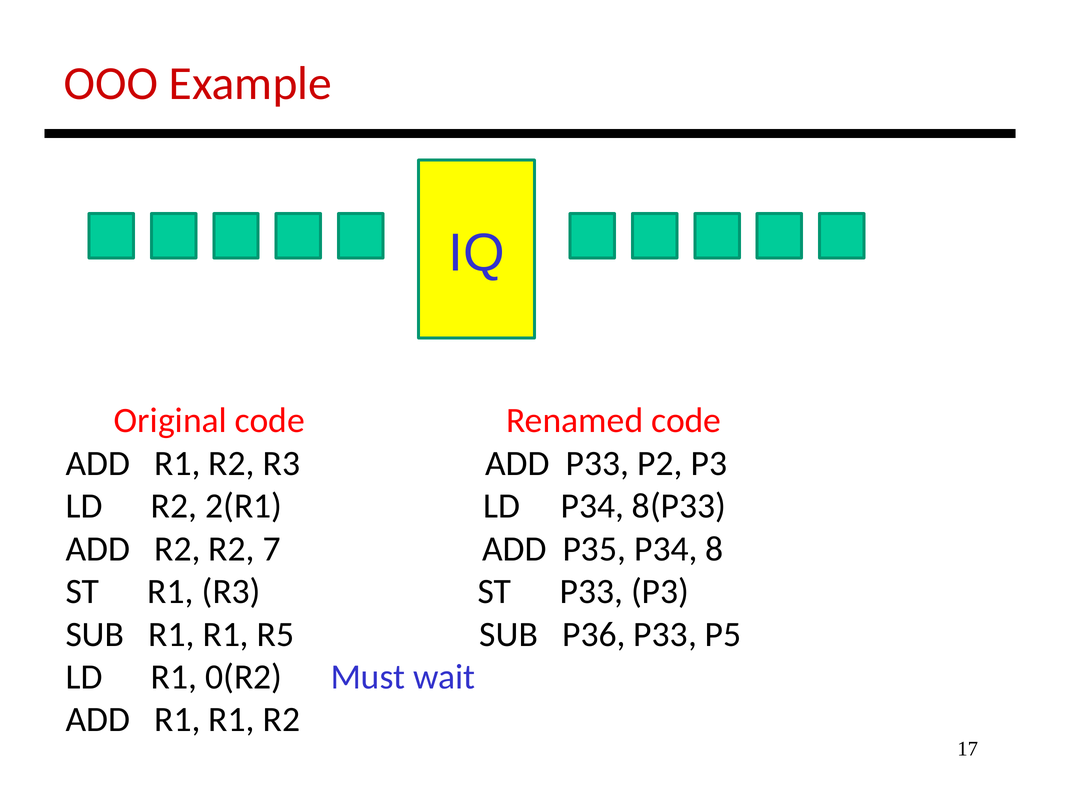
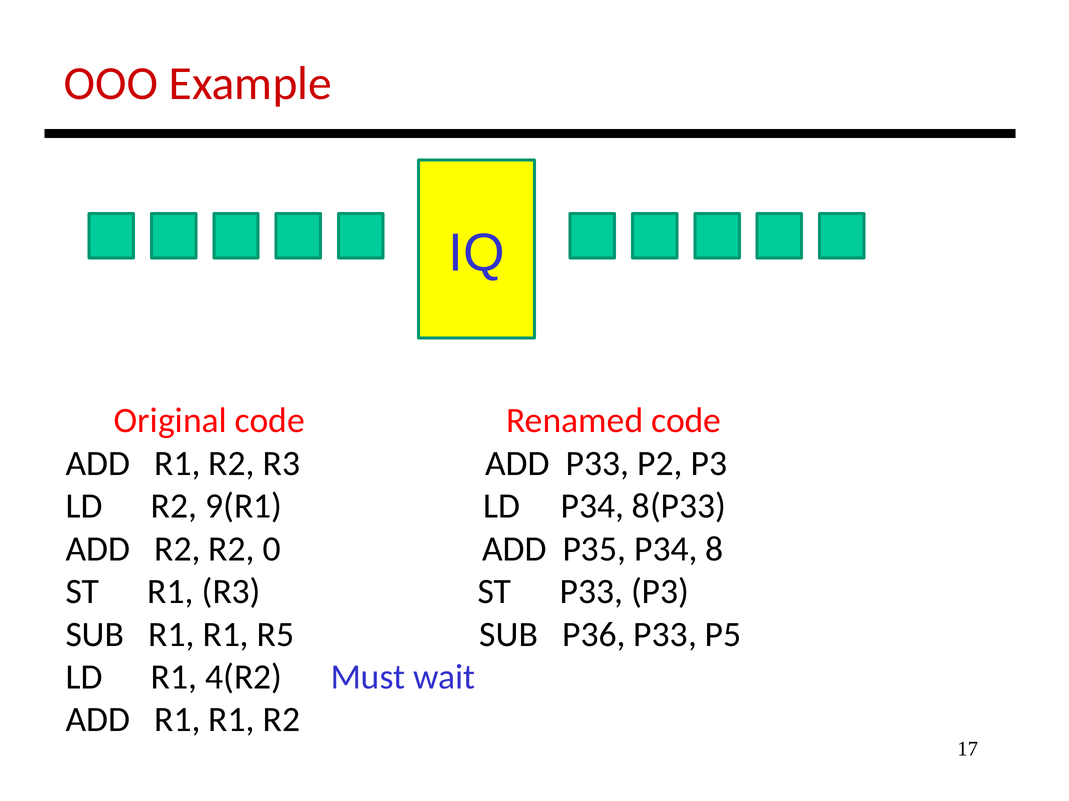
2(R1: 2(R1 -> 9(R1 (244, 507)
7: 7 -> 0 (272, 549)
0(R2: 0(R2 -> 4(R2 (244, 678)
